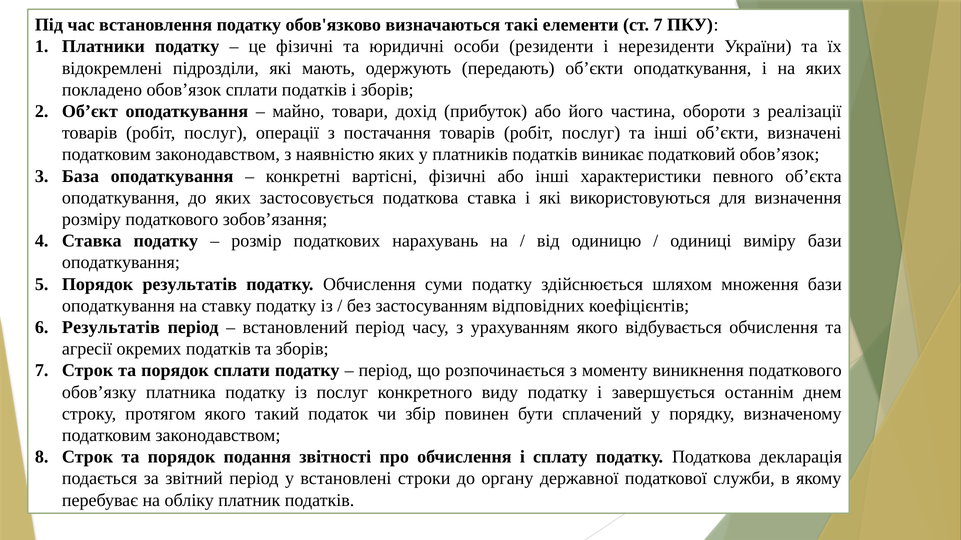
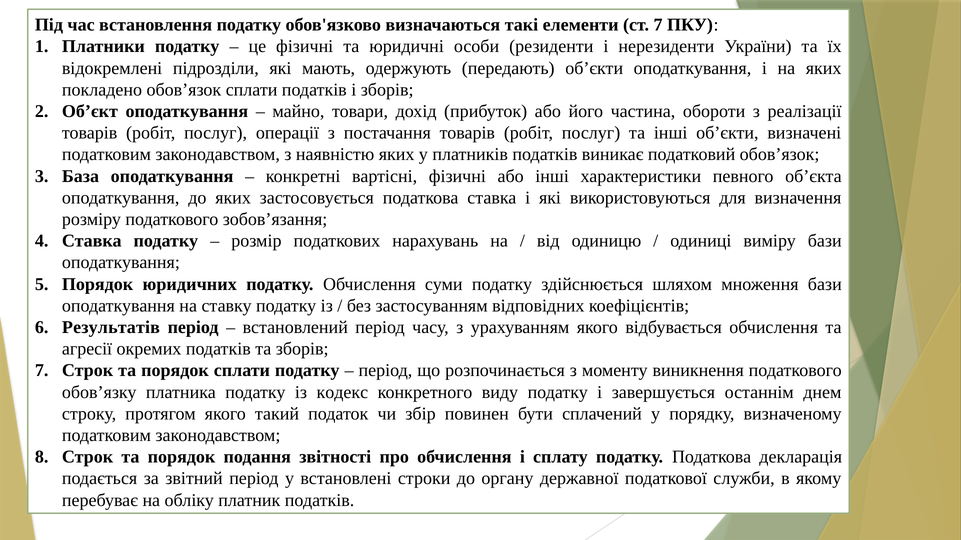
Порядок результатів: результатів -> юридичних (190, 284)
із послуг: послуг -> кодекс (342, 393)
